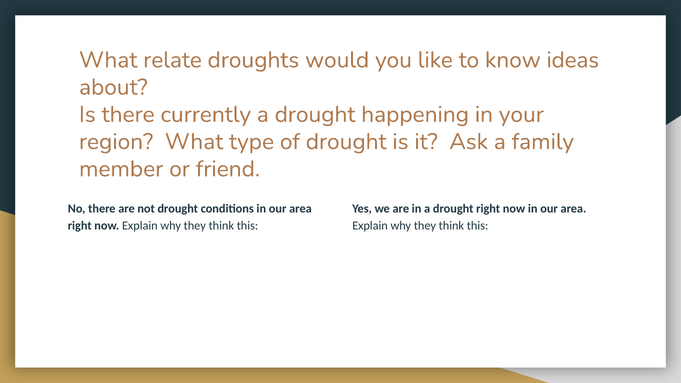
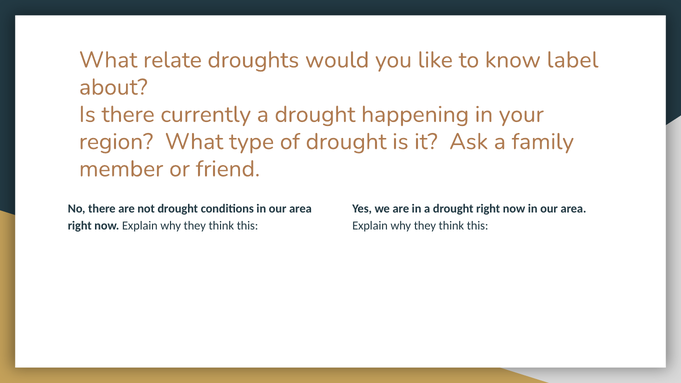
ideas: ideas -> label (573, 60)
